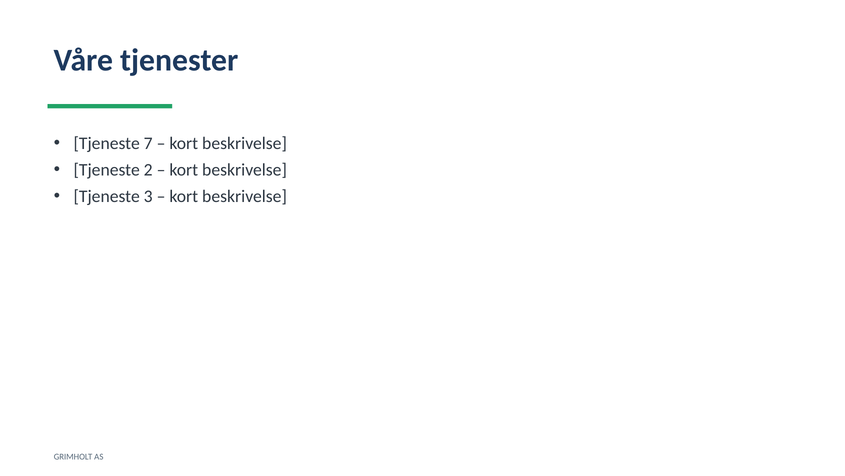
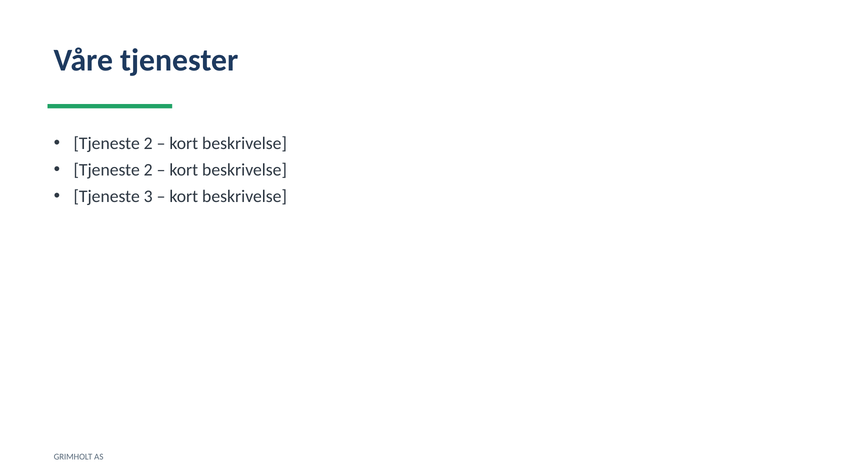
7: 7 -> 2 (148, 143)
